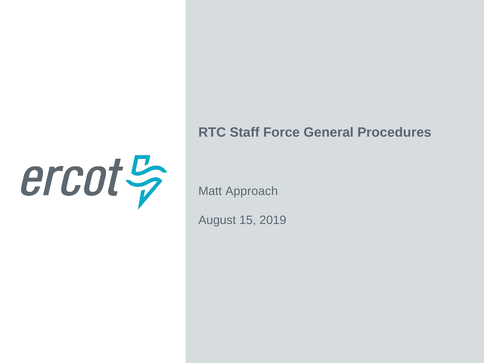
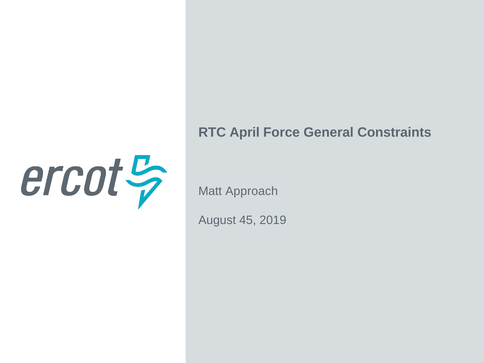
Staff: Staff -> April (245, 132)
Procedures: Procedures -> Constraints (394, 132)
15: 15 -> 45 (248, 220)
